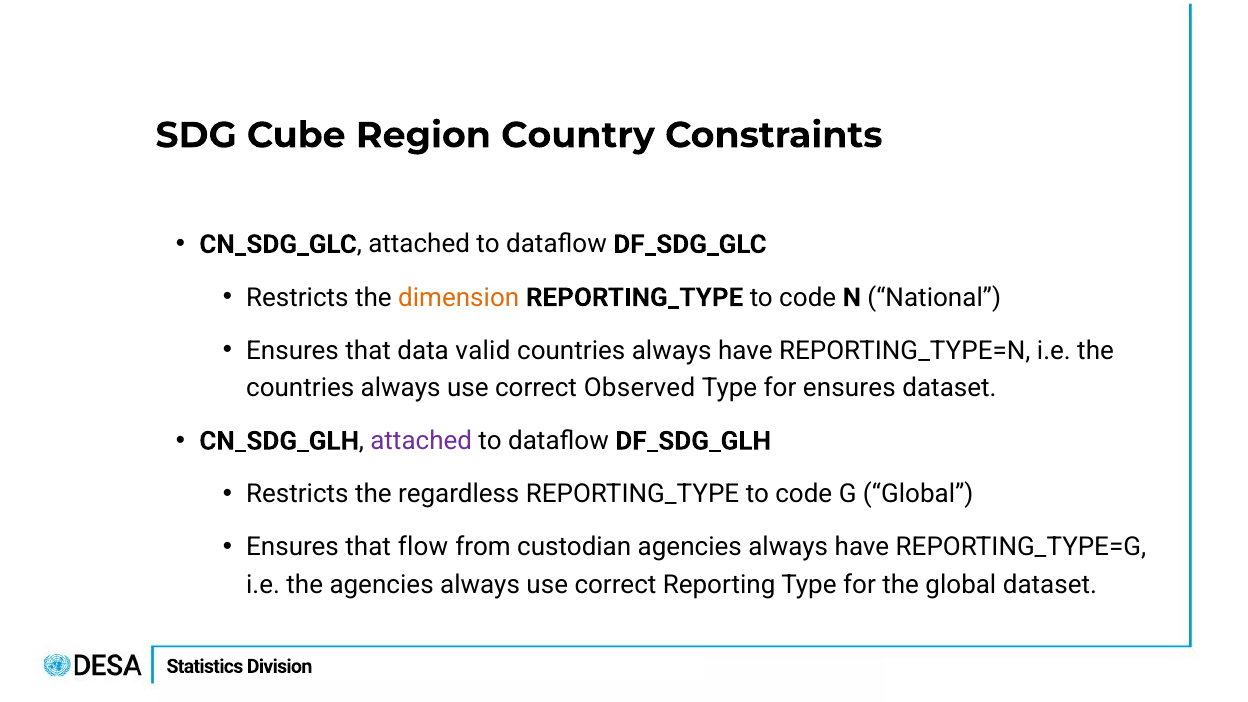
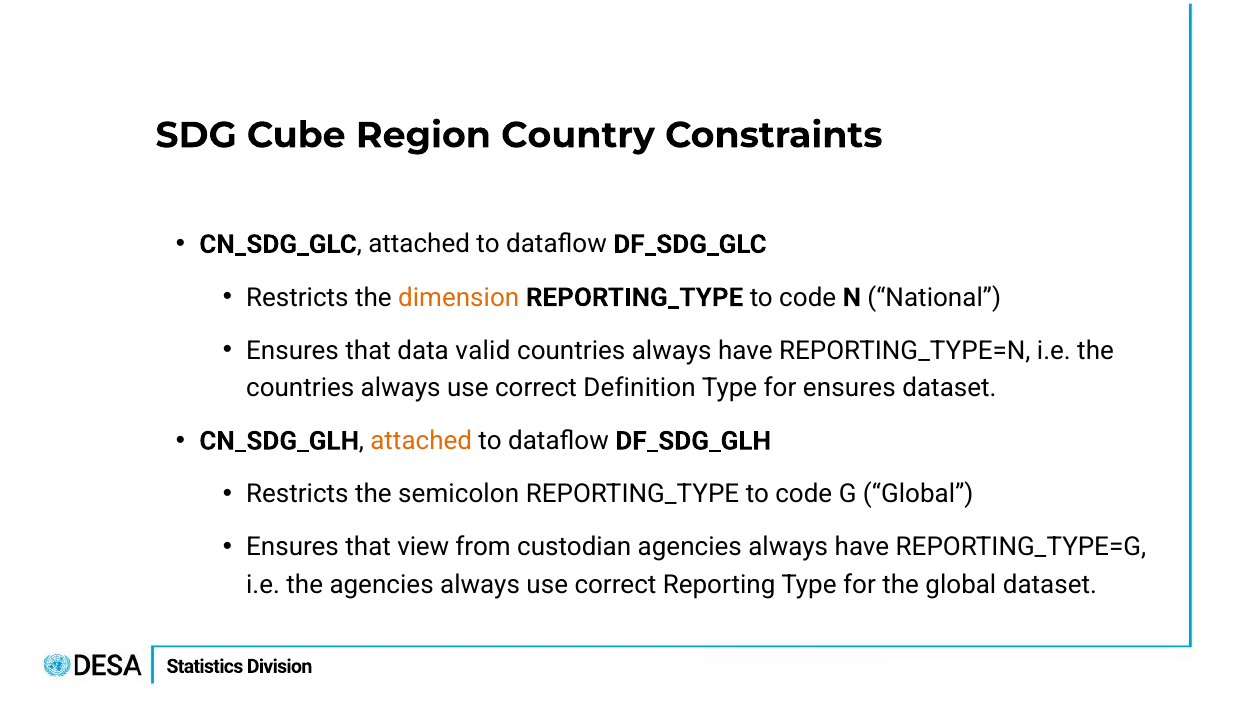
Observed: Observed -> Definition (640, 388)
attached colour: purple -> orange (421, 441)
regardless: regardless -> semicolon (459, 494)
flow: flow -> view (423, 547)
